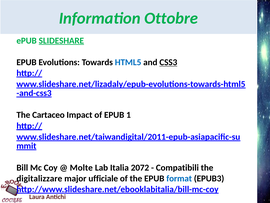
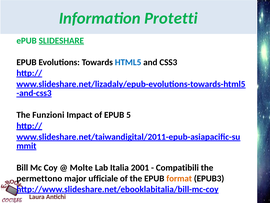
Ottobre: Ottobre -> Protetti (171, 18)
CSS3 underline: present -> none (168, 62)
Cartaceo: Cartaceo -> Funzioni (48, 115)
1: 1 -> 5 (129, 115)
2072: 2072 -> 2001 (140, 167)
digitalizzare: digitalizzare -> permettono (39, 178)
format colour: blue -> orange (179, 178)
